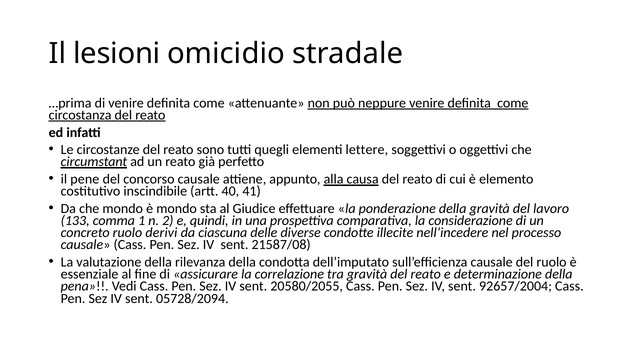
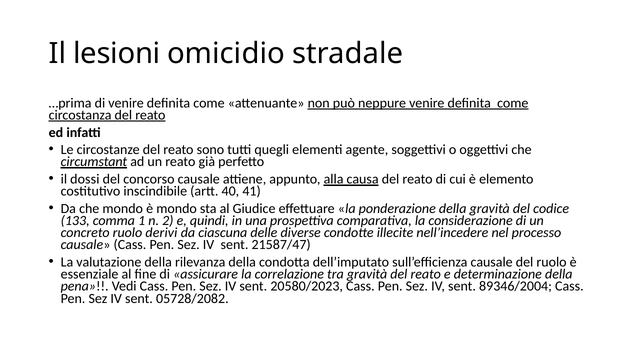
lettere: lettere -> agente (367, 150)
pene: pene -> dossi (85, 179)
lavoro: lavoro -> codice (551, 209)
21587/08: 21587/08 -> 21587/47 (281, 245)
20580/2055: 20580/2055 -> 20580/2023 (307, 287)
92657/2004: 92657/2004 -> 89346/2004 (516, 287)
05728/2094: 05728/2094 -> 05728/2082 (192, 299)
